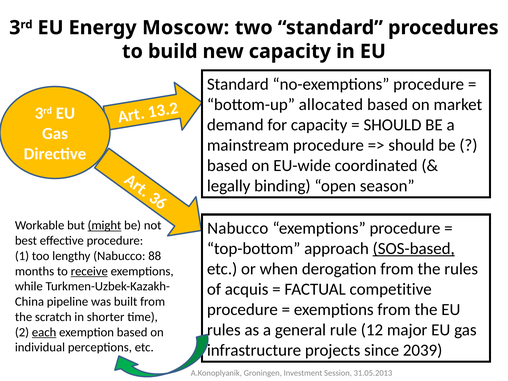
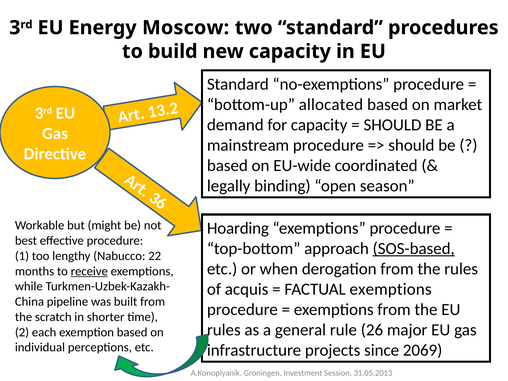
might underline: present -> none (104, 225)
Nabucco: Nabucco -> Hoarding (238, 228)
88: 88 -> 22 (155, 256)
FACTUAL competitive: competitive -> exemptions (391, 289)
12: 12 -> 26 (372, 330)
each underline: present -> none (44, 332)
2039: 2039 -> 2069 (423, 350)
